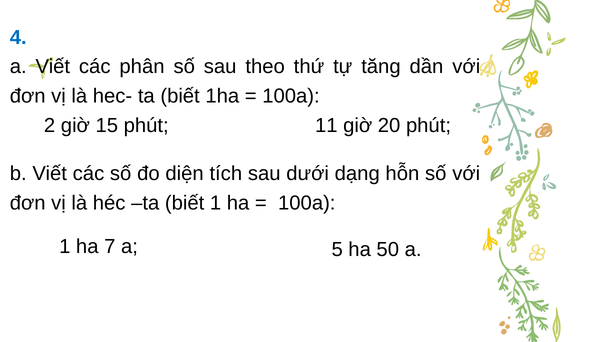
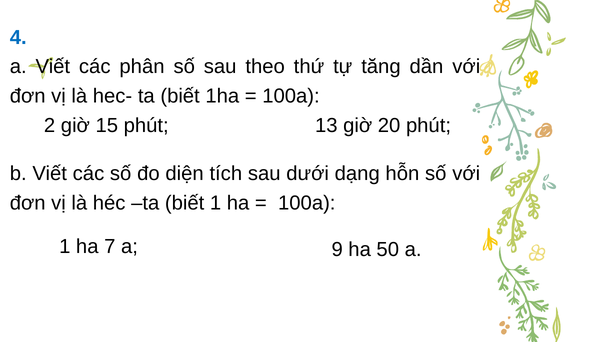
11: 11 -> 13 (326, 126)
5: 5 -> 9 (337, 249)
